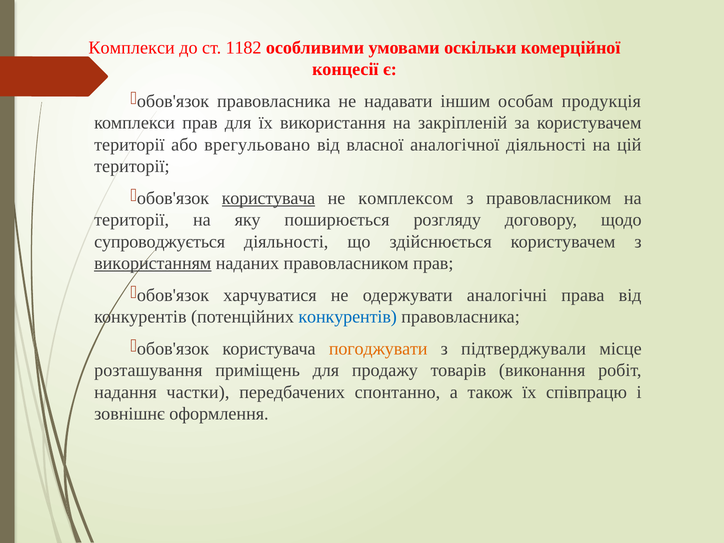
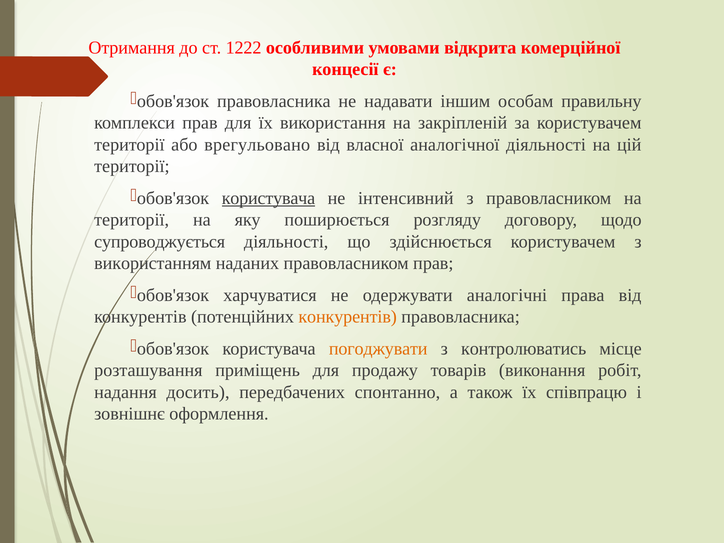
Комплекси: Комплекси -> Отримання (132, 48)
1182: 1182 -> 1222 (244, 48)
оскільки: оскільки -> відкрита (480, 48)
продукція: продукція -> правильну (601, 101)
комплексом: комплексом -> інтенсивний (406, 198)
використанням underline: present -> none (153, 263)
конкурентів colour: blue -> orange (348, 317)
підтверджували: підтверджували -> контролюватись (524, 349)
частки: частки -> досить (198, 392)
